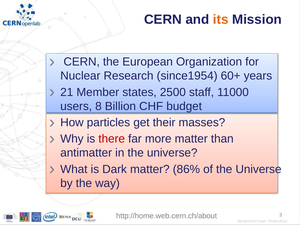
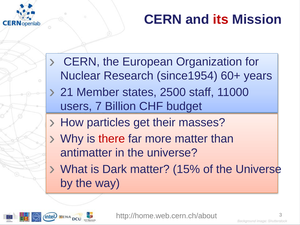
its colour: orange -> red (221, 19)
8: 8 -> 7 (98, 106)
86%: 86% -> 15% (186, 169)
